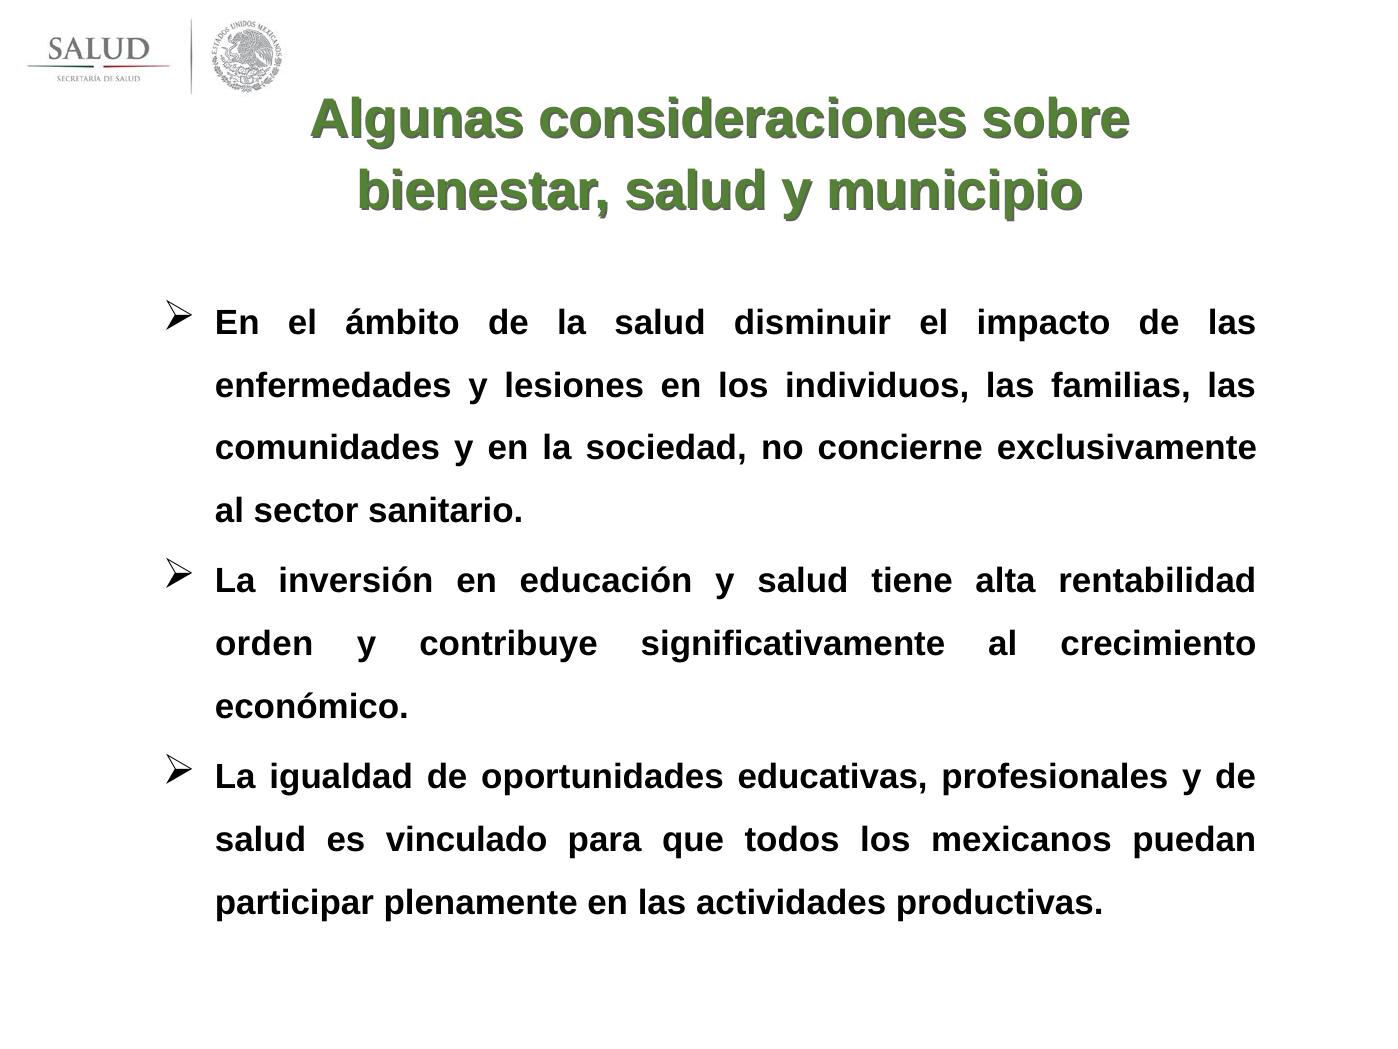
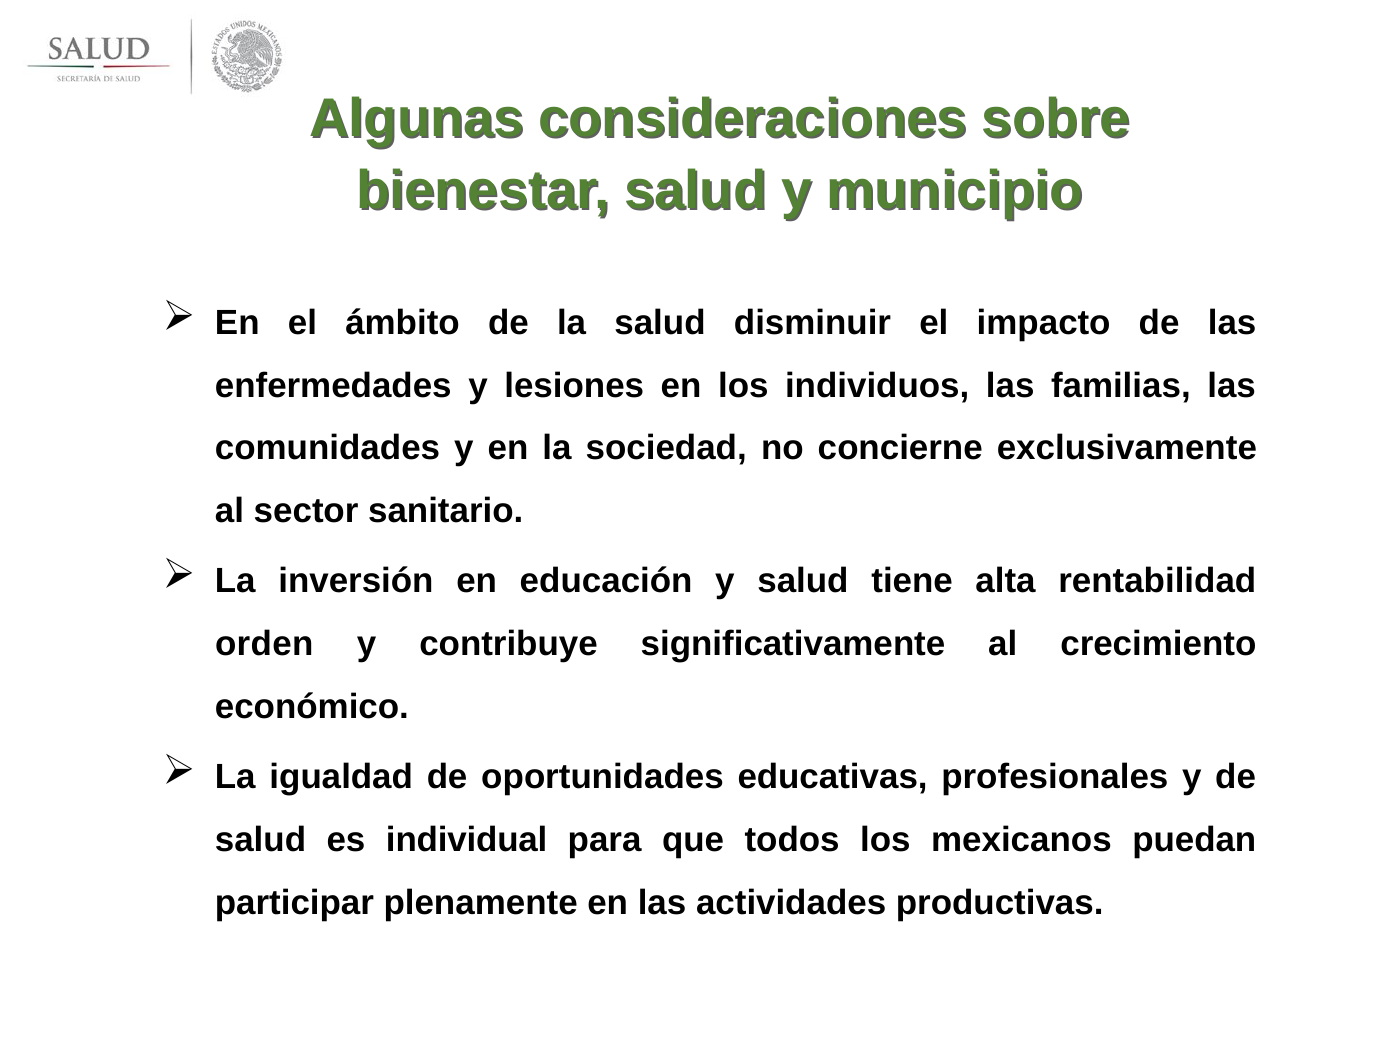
vinculado: vinculado -> individual (467, 840)
